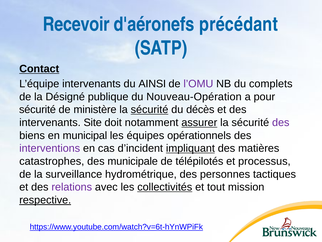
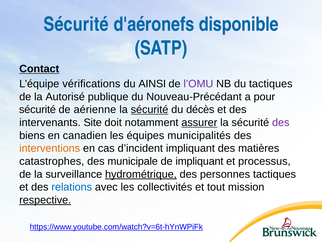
Recevoir: Recevoir -> Sécurité (76, 24)
précédant: précédant -> disponible (239, 24)
L’équipe intervenants: intervenants -> vérifications (91, 84)
du complets: complets -> tactiques (271, 84)
Désigné: Désigné -> Autorisé (65, 97)
Nouveau-Opération: Nouveau-Opération -> Nouveau-Précédant (194, 97)
ministère: ministère -> aérienne (95, 109)
municipal: municipal -> canadien (85, 135)
opérationnels: opérationnels -> municipalités (199, 135)
interventions colour: purple -> orange (50, 148)
impliquant underline: present -> none (190, 148)
de télépilotés: télépilotés -> impliquant (199, 161)
hydrométrique underline: none -> present (141, 174)
relations colour: purple -> blue (72, 187)
collectivités underline: present -> none (165, 187)
